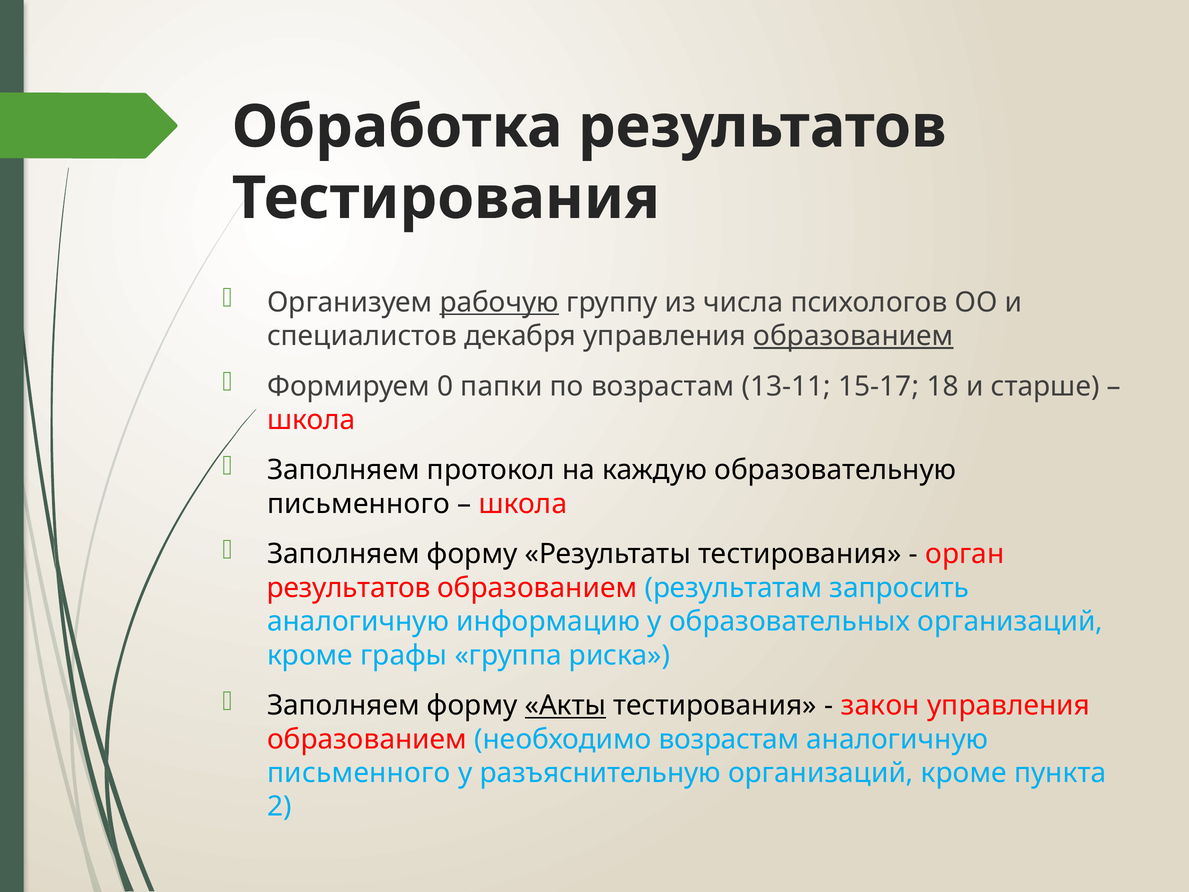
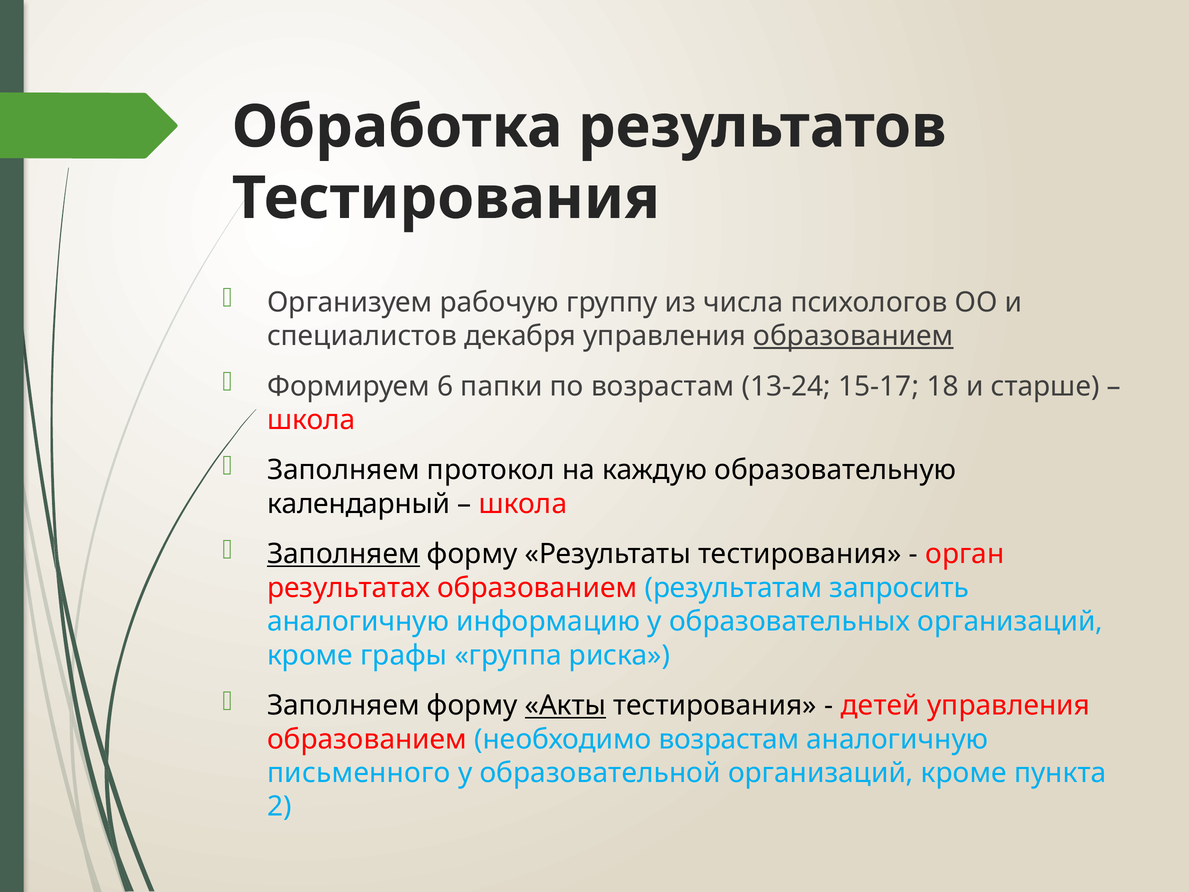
рабочую underline: present -> none (499, 302)
0: 0 -> 6 (445, 386)
13-11: 13-11 -> 13-24 (786, 386)
письменного: письменного -> календарный (359, 504)
Заполняем underline: none -> present (343, 554)
результатов: результатов -> результатах (349, 588)
закон: закон -> детей (880, 705)
разъяснительную: разъяснительную -> образовательной (600, 773)
